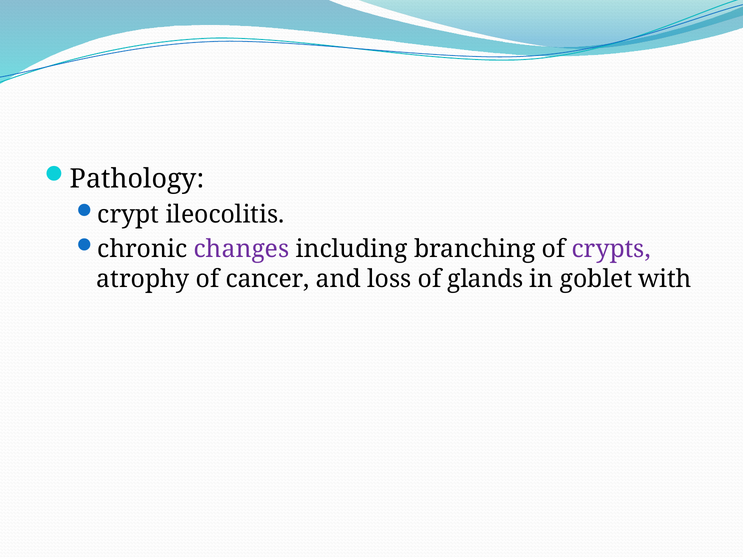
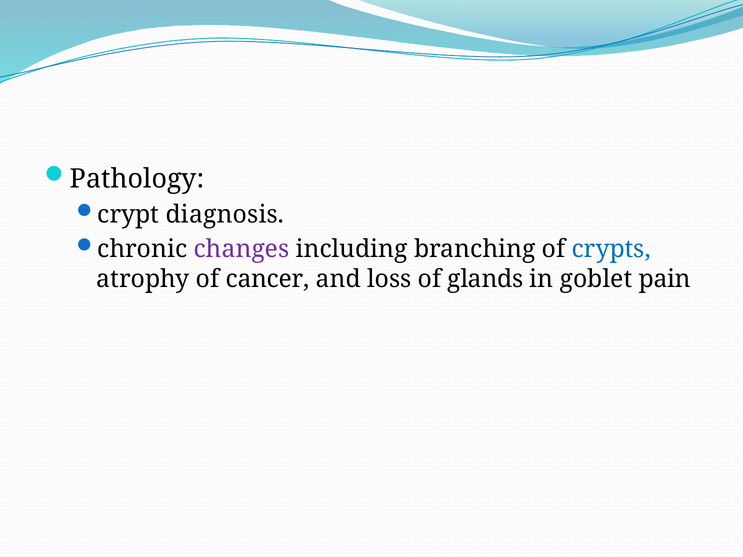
ileocolitis: ileocolitis -> diagnosis (225, 215)
crypts colour: purple -> blue (611, 249)
with: with -> pain (665, 279)
